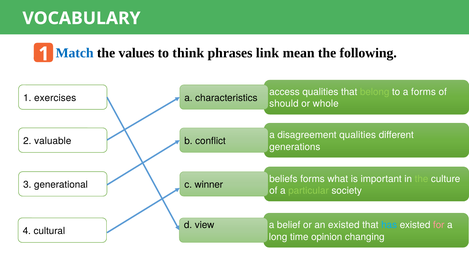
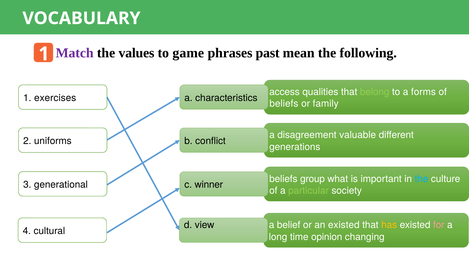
Match colour: blue -> purple (75, 53)
think: think -> game (188, 53)
link: link -> past (268, 53)
should: should -> beliefs (284, 104)
whole: whole -> family (326, 104)
disagreement qualities: qualities -> valuable (358, 135)
valuable: valuable -> uniforms (53, 141)
beliefs forms: forms -> group (313, 179)
the colour: light green -> light blue (422, 179)
has colour: light blue -> yellow (389, 225)
